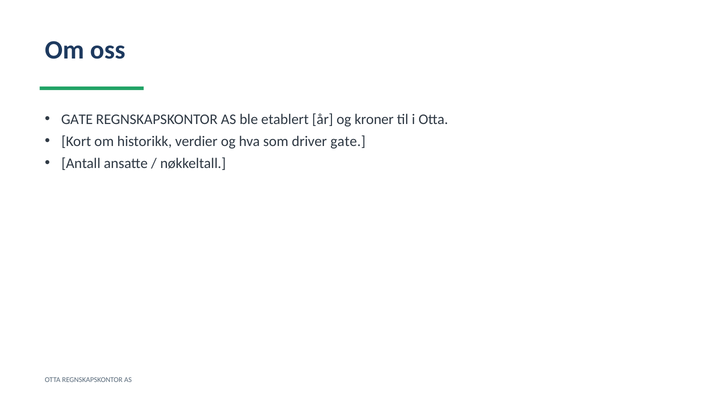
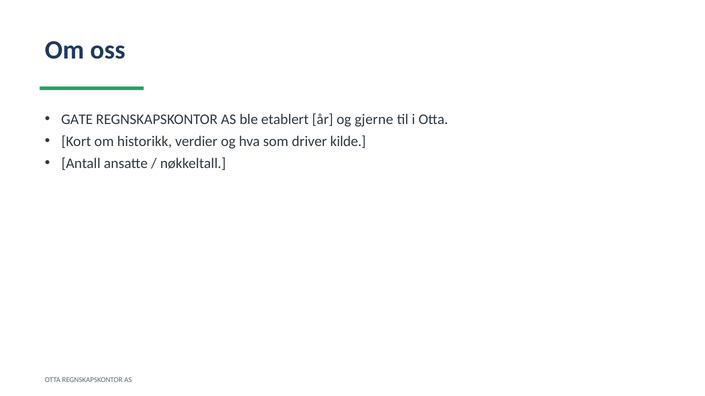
kroner: kroner -> gjerne (374, 119)
driver gate: gate -> kilde (348, 141)
